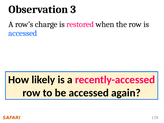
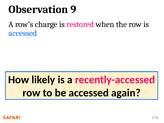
3: 3 -> 9 (73, 9)
